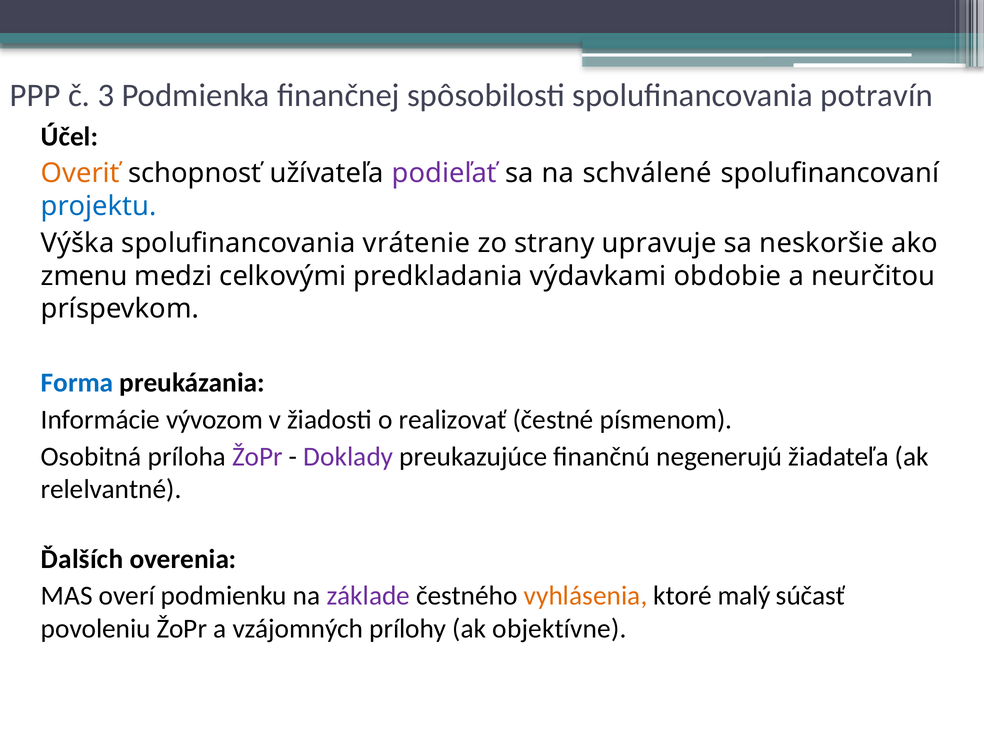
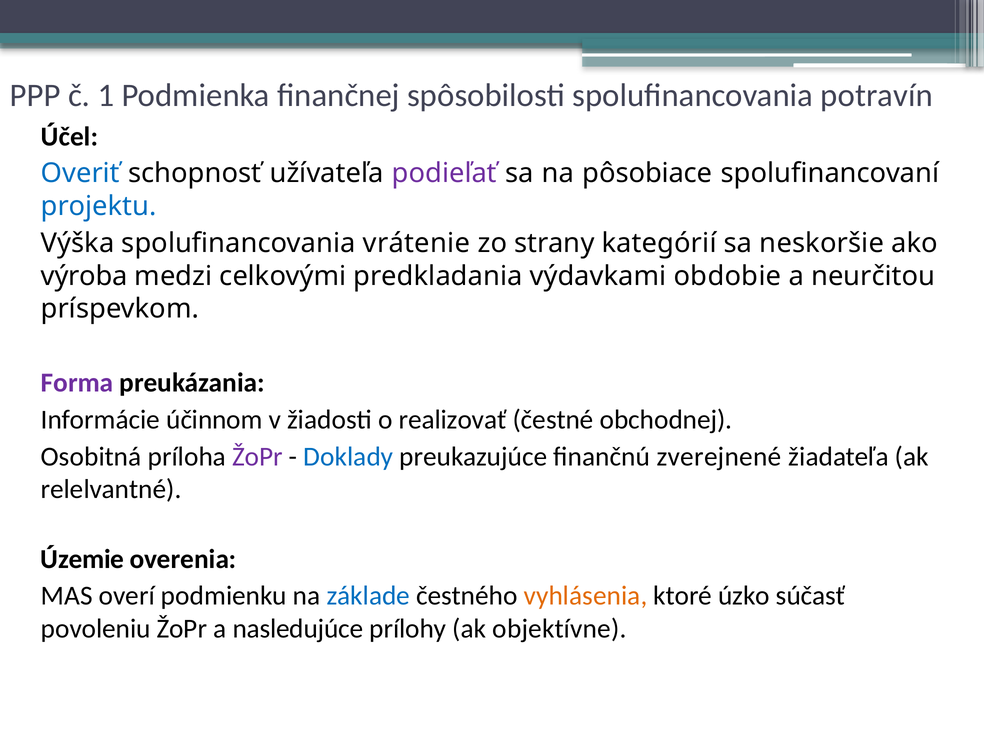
3: 3 -> 1 (106, 95)
Overiť colour: orange -> blue (80, 173)
schválené: schválené -> pôsobiace (647, 173)
upravuje: upravuje -> kategórií (659, 243)
zmenu: zmenu -> výroba (84, 276)
Forma colour: blue -> purple (77, 383)
vývozom: vývozom -> účinnom (214, 420)
písmenom: písmenom -> obchodnej (666, 420)
Doklady colour: purple -> blue (348, 456)
negenerujú: negenerujú -> zverejnené (719, 456)
Ďalších: Ďalších -> Územie (82, 559)
základe colour: purple -> blue (368, 596)
malý: malý -> úzko (744, 596)
vzájomných: vzájomných -> nasledujúce (298, 629)
